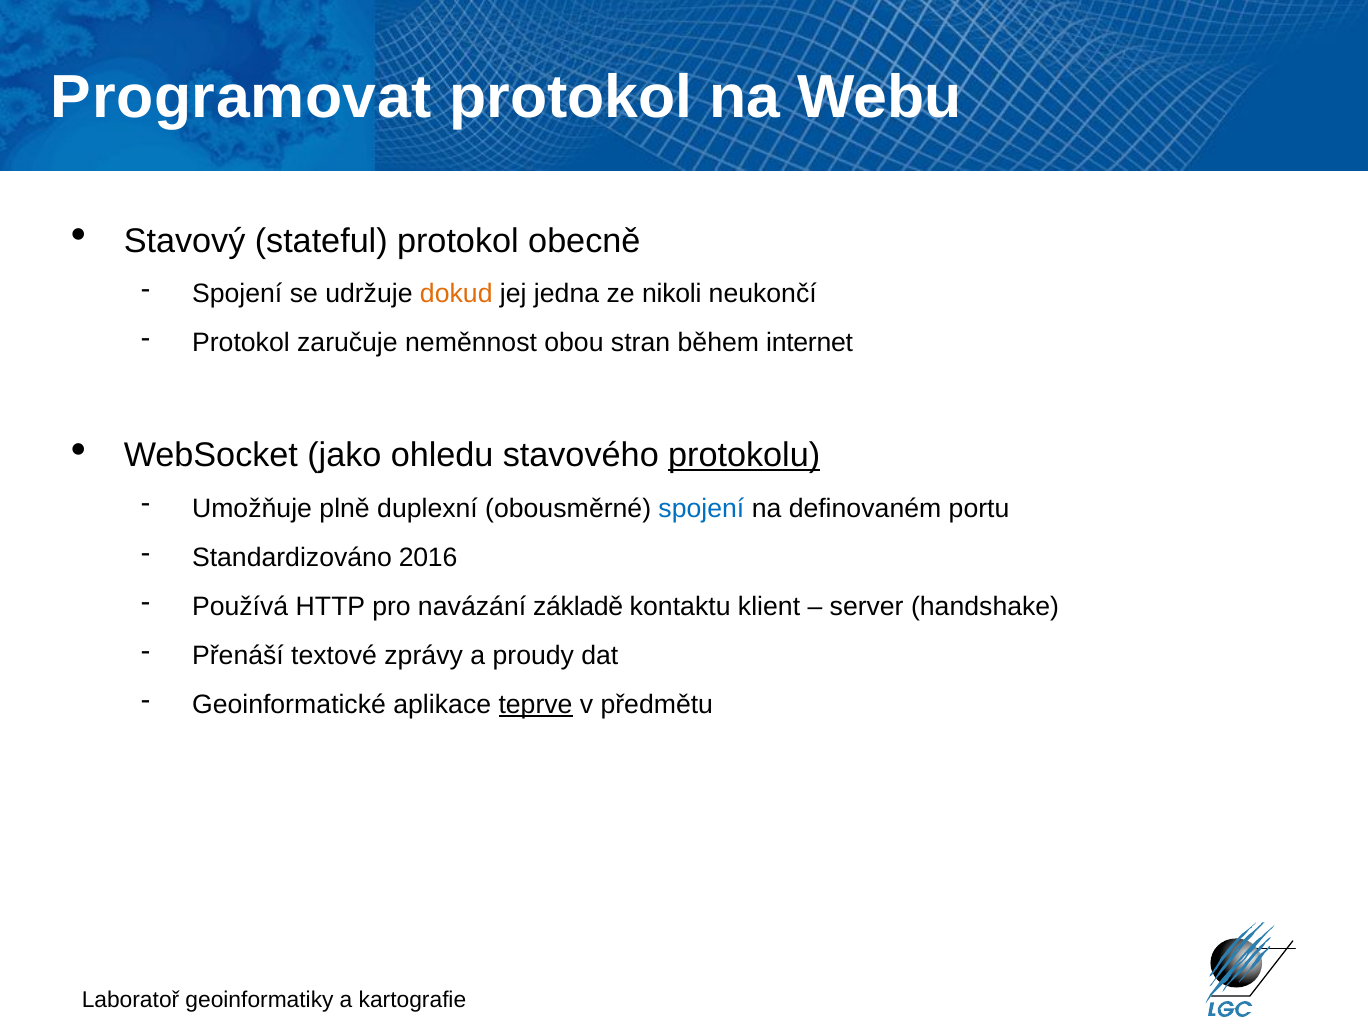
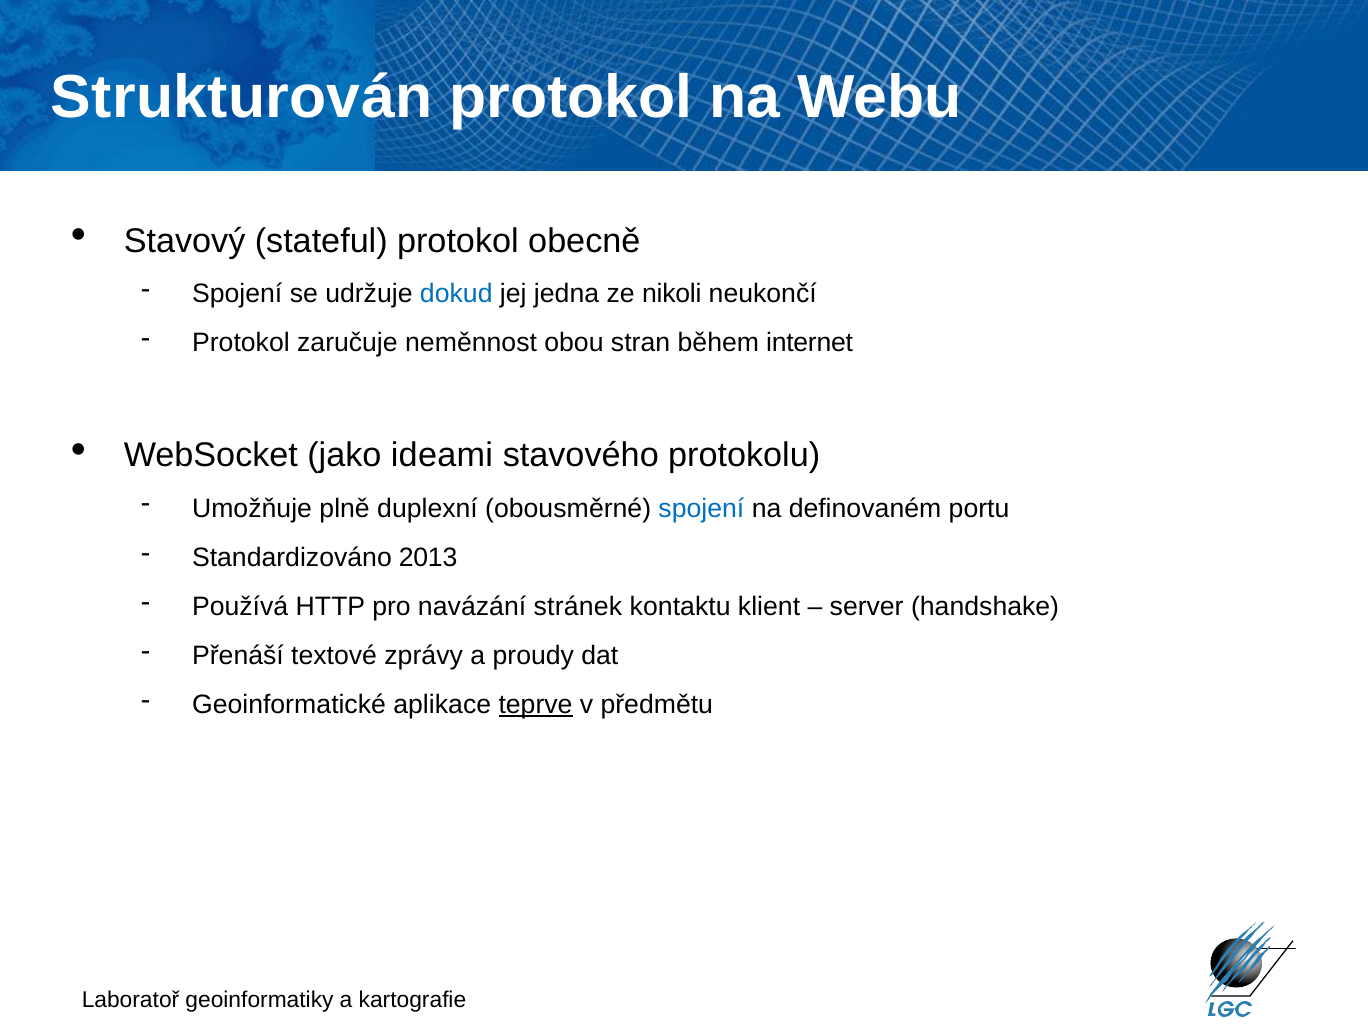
Programovat: Programovat -> Strukturován (242, 97)
dokud colour: orange -> blue (456, 294)
ohledu: ohledu -> ideami (442, 455)
protokolu underline: present -> none (744, 455)
2016: 2016 -> 2013 (428, 558)
základě: základě -> stránek (578, 607)
